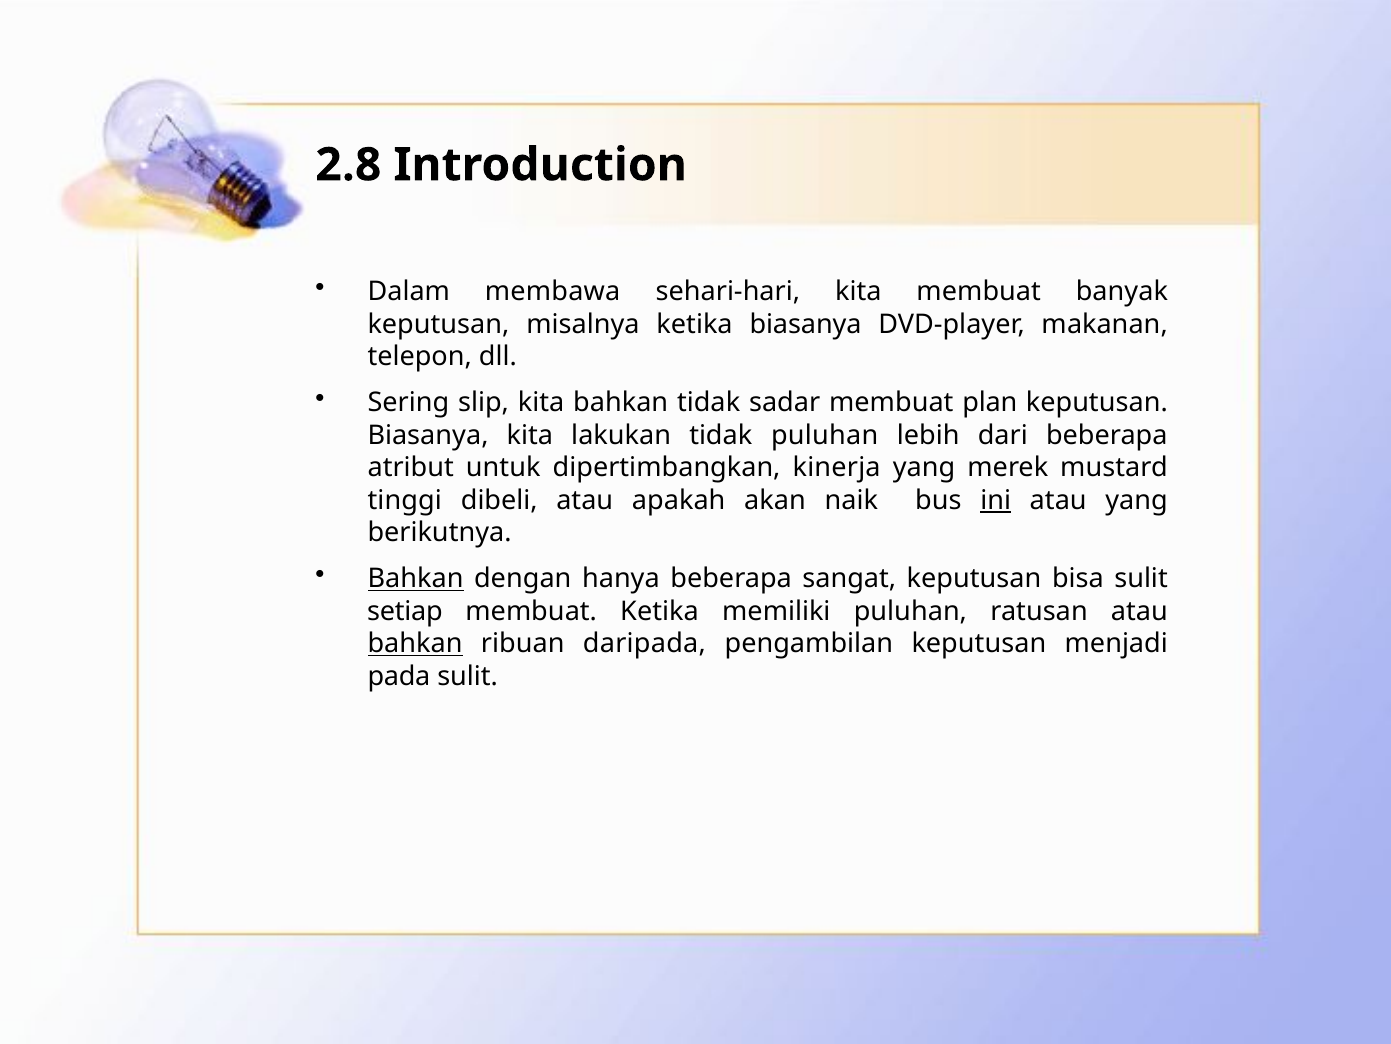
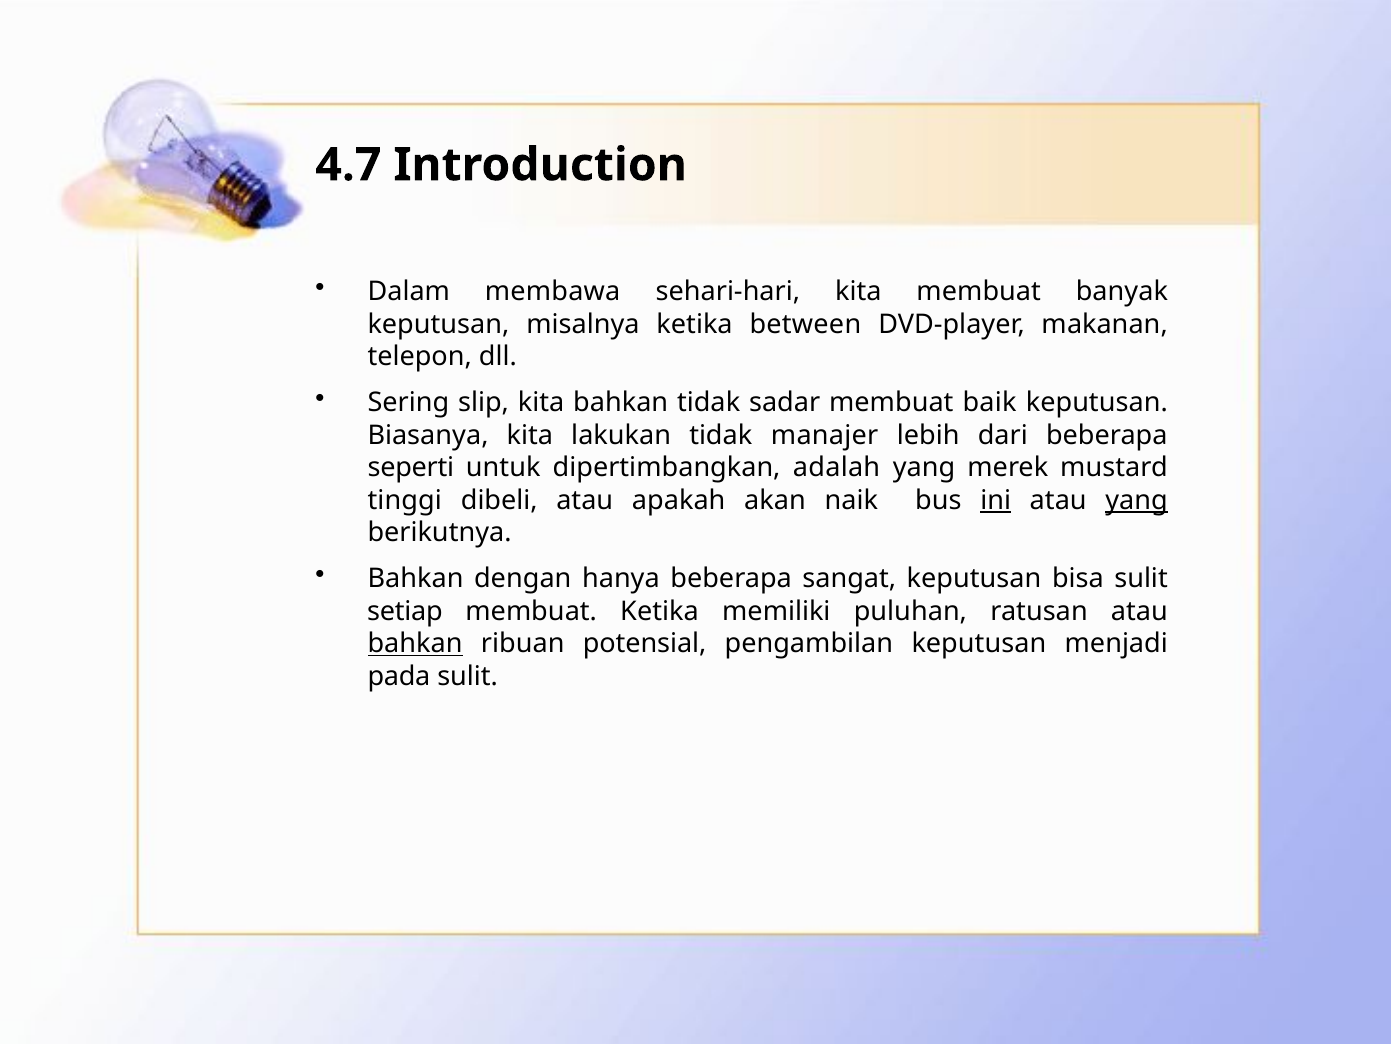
2.8: 2.8 -> 4.7 (348, 165)
ketika biasanya: biasanya -> between (805, 324)
plan: plan -> baik (990, 403)
tidak puluhan: puluhan -> manajer (825, 435)
atribut: atribut -> seperti (411, 468)
kinerja: kinerja -> adalah (837, 468)
yang underline: none -> present (1137, 500)
Bahkan underline: present -> none (416, 579)
daripada: daripada -> potensial (645, 644)
